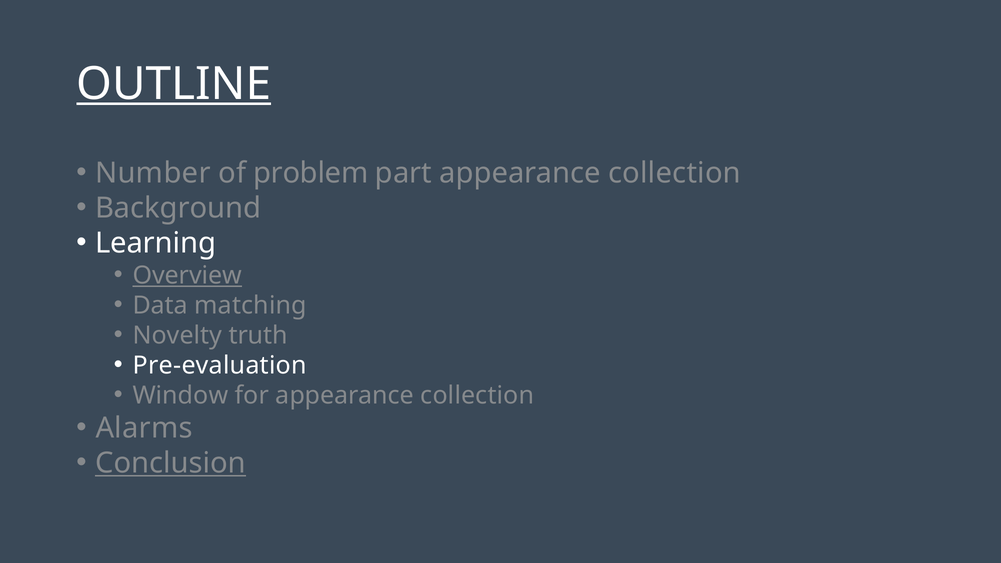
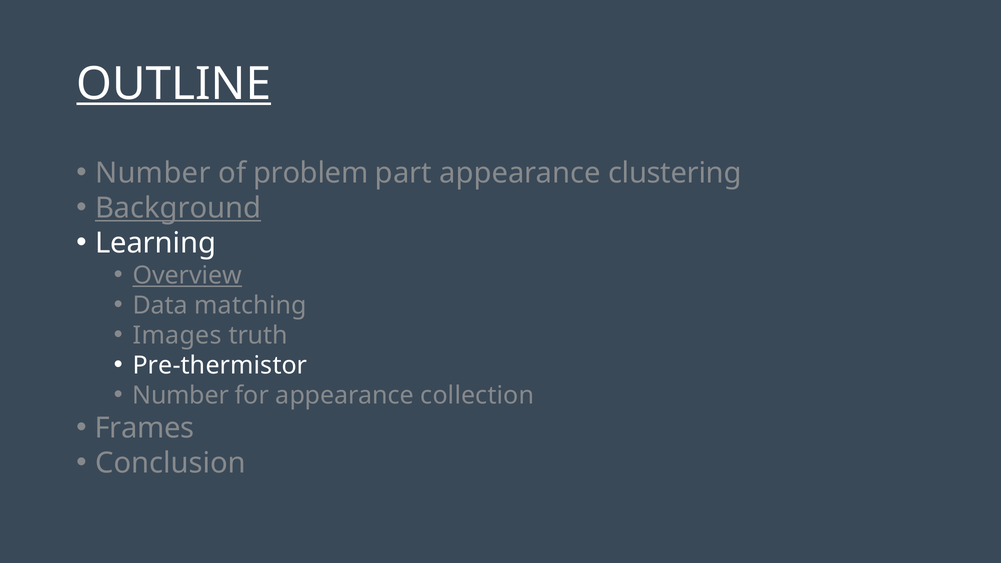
part appearance collection: collection -> clustering (675, 173)
Background underline: none -> present (178, 208)
Novelty: Novelty -> Images (177, 335)
Pre-evaluation: Pre-evaluation -> Pre-thermistor (220, 365)
Window: Window -> Number (181, 395)
Alarms: Alarms -> Frames (145, 428)
Conclusion underline: present -> none (170, 463)
